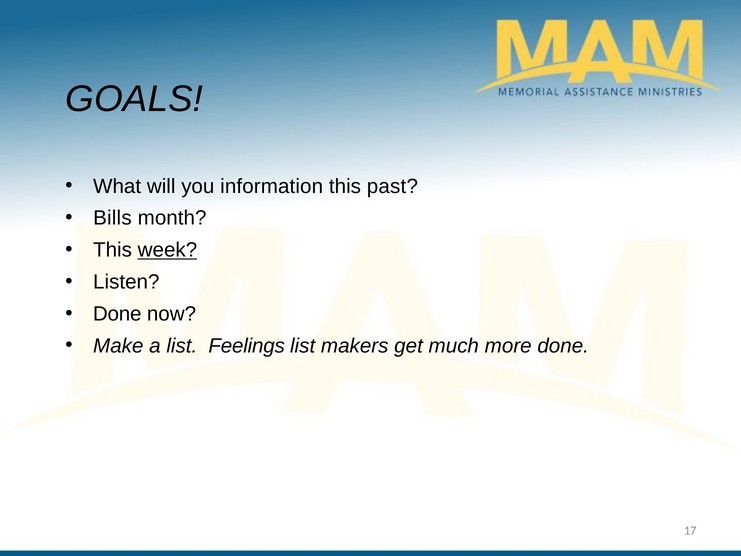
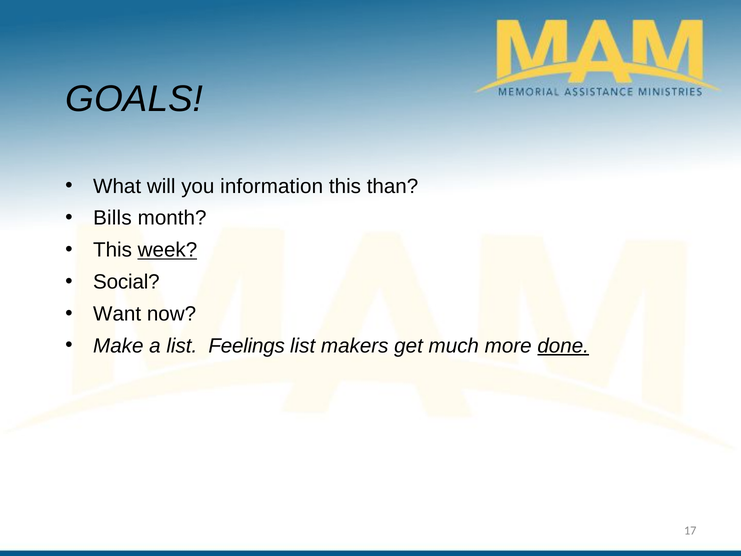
past: past -> than (393, 186)
Listen: Listen -> Social (126, 282)
Done: Done -> Want (117, 314)
done underline: none -> present (563, 346)
